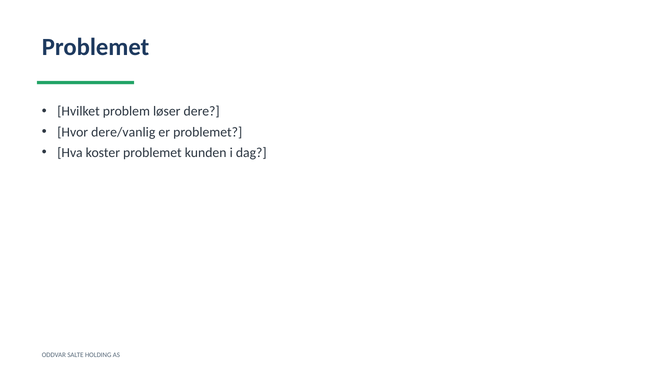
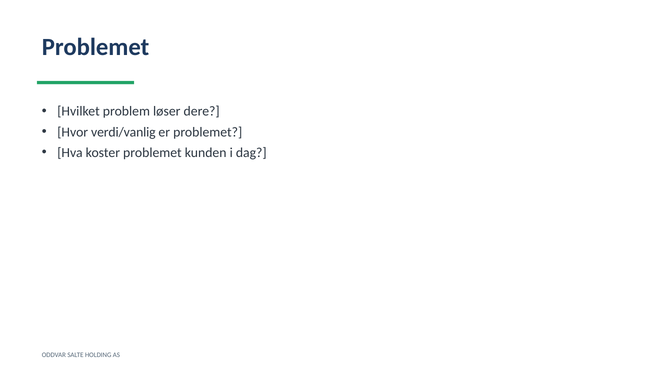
dere/vanlig: dere/vanlig -> verdi/vanlig (123, 132)
